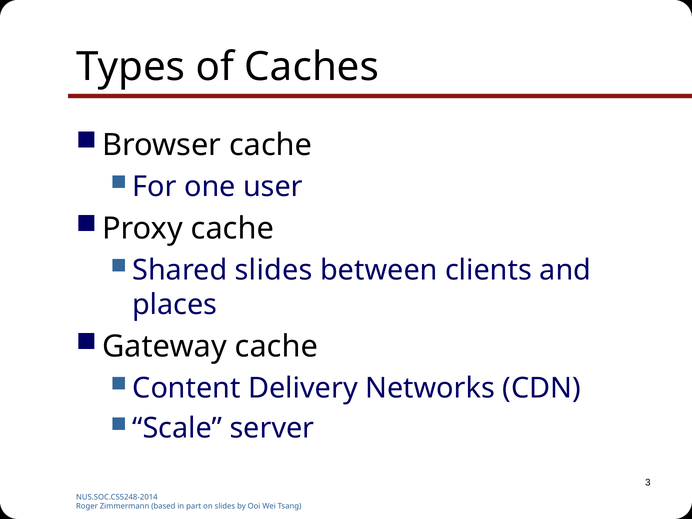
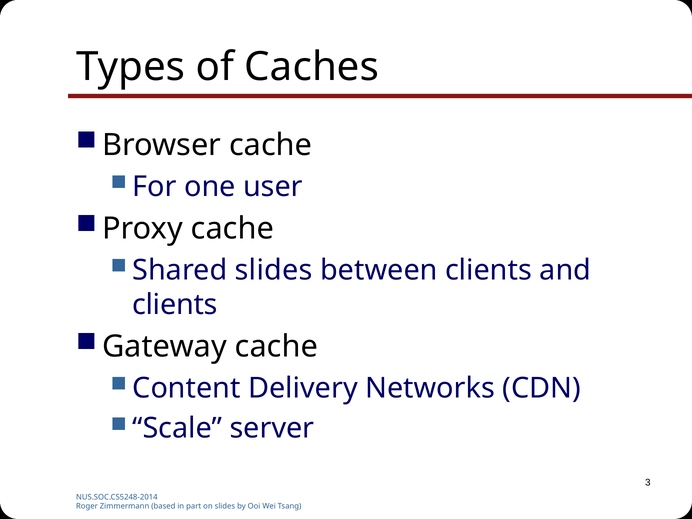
places: places -> clients (175, 305)
